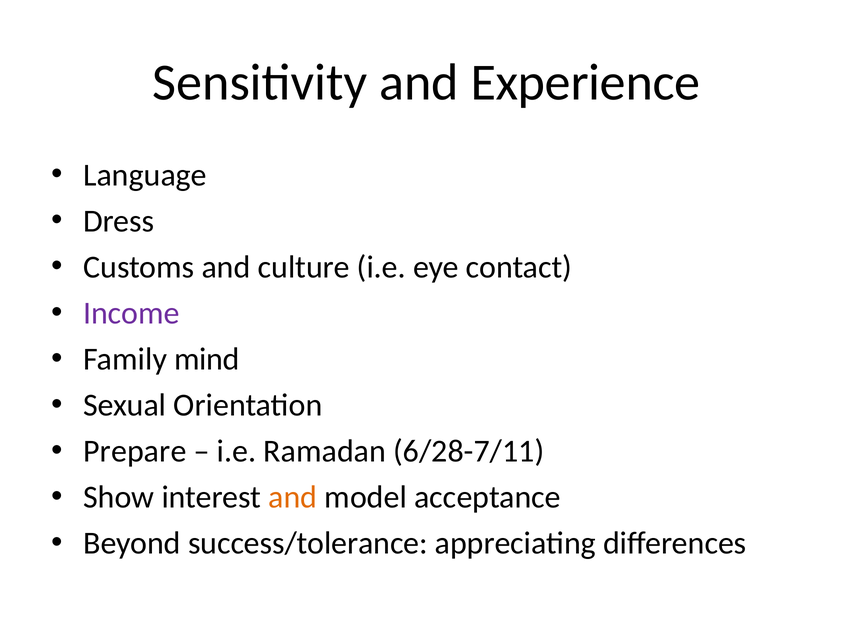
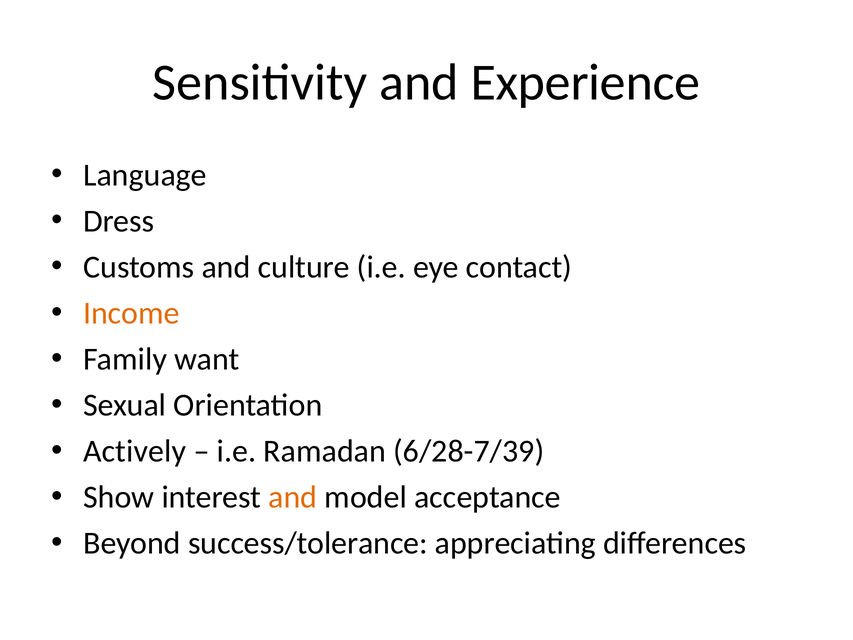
Income colour: purple -> orange (131, 313)
mind: mind -> want (207, 359)
Prepare: Prepare -> Actively (135, 451)
6/28-7/11: 6/28-7/11 -> 6/28-7/39 (469, 451)
